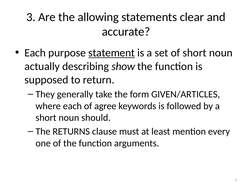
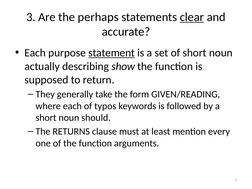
allowing: allowing -> perhaps (98, 17)
clear underline: none -> present (192, 17)
GIVEN/ARTICLES: GIVEN/ARTICLES -> GIVEN/READING (186, 94)
agree: agree -> typos (105, 106)
